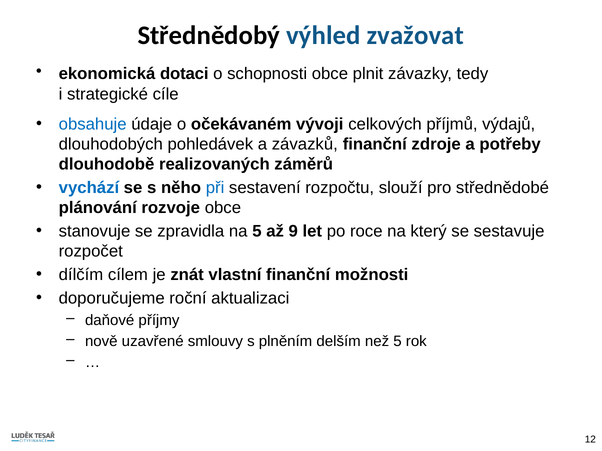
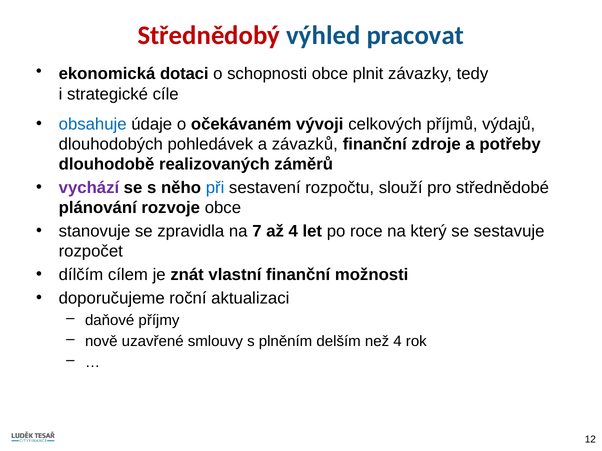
Střednědobý colour: black -> red (209, 36)
zvažovat: zvažovat -> pracovat (415, 36)
vychází colour: blue -> purple (89, 188)
na 5: 5 -> 7 (257, 231)
až 9: 9 -> 4 (293, 231)
než 5: 5 -> 4 (398, 341)
